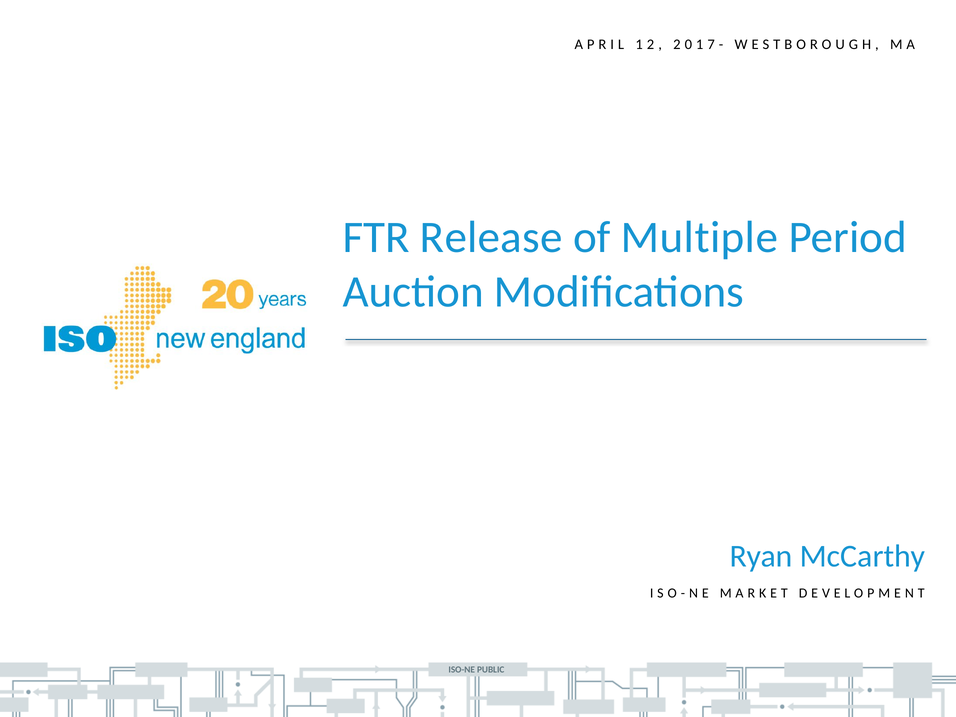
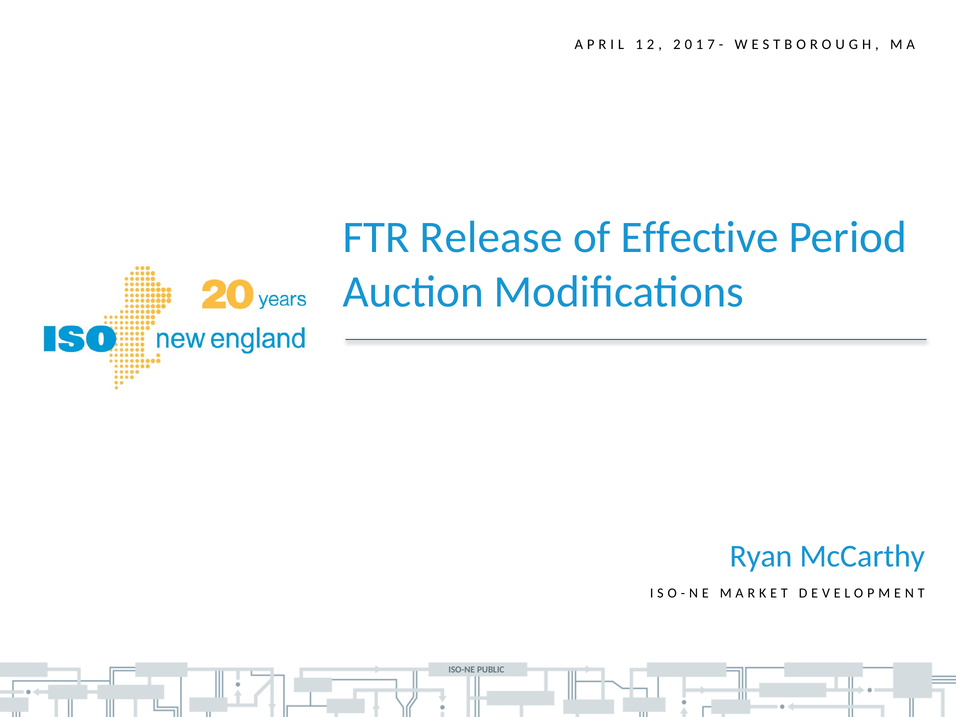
Multiple: Multiple -> Effective (700, 238)
